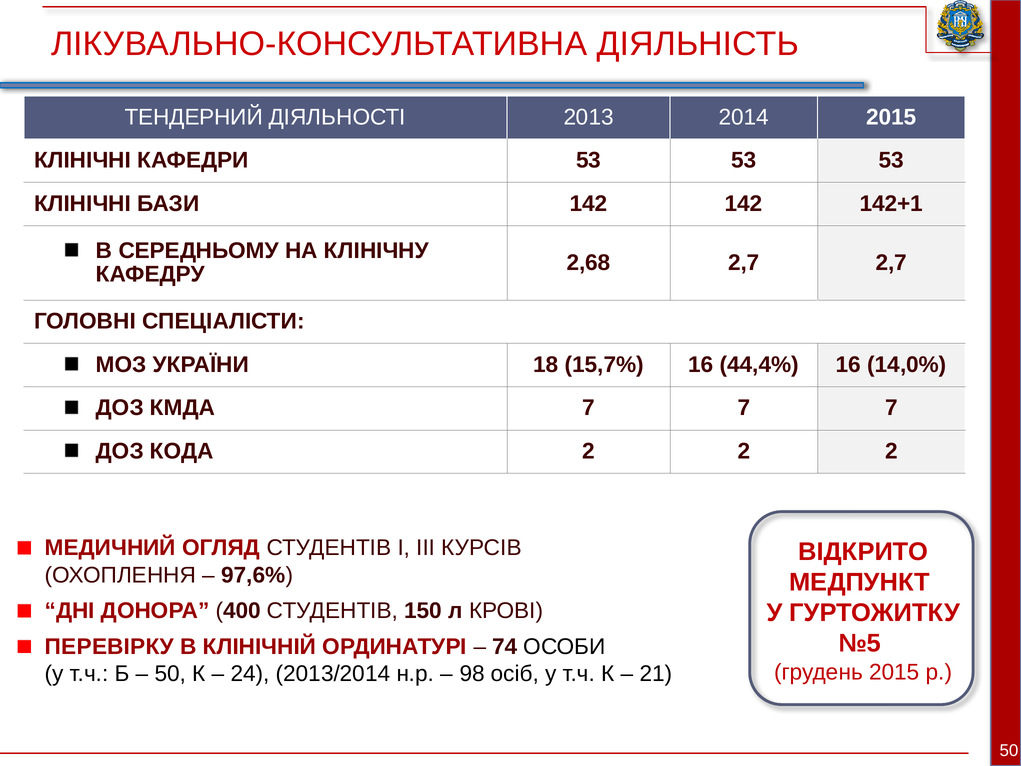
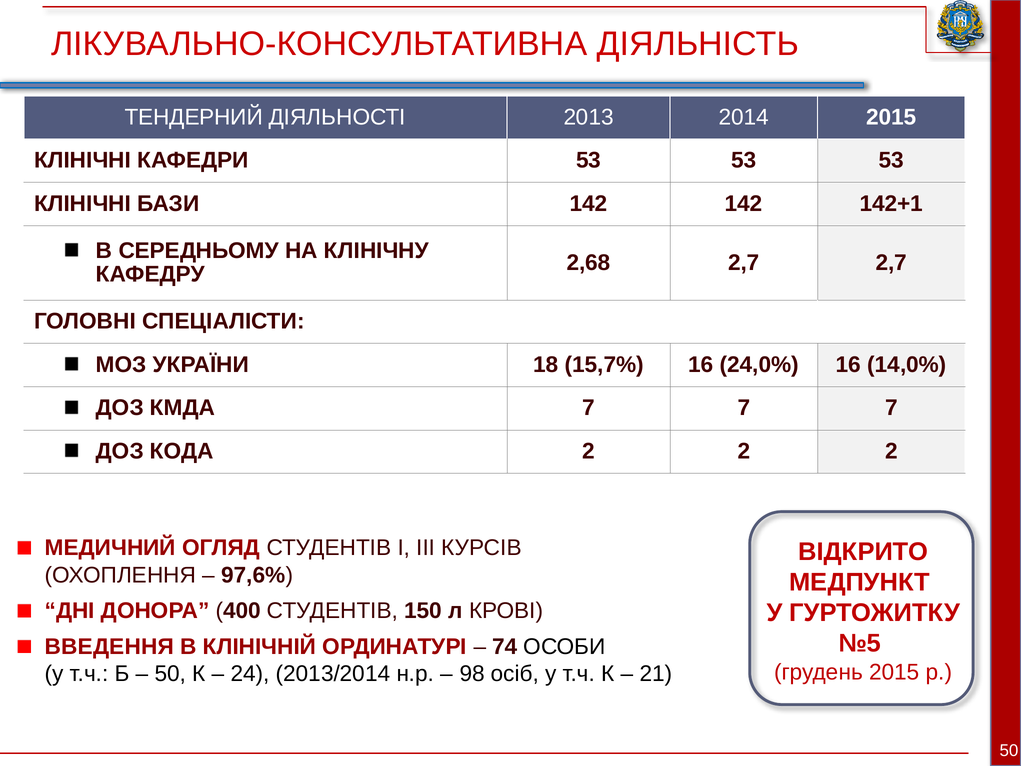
44,4%: 44,4% -> 24,0% (759, 365)
ПЕРЕВІРКУ: ПЕРЕВІРКУ -> ВВЕДЕННЯ (109, 646)
